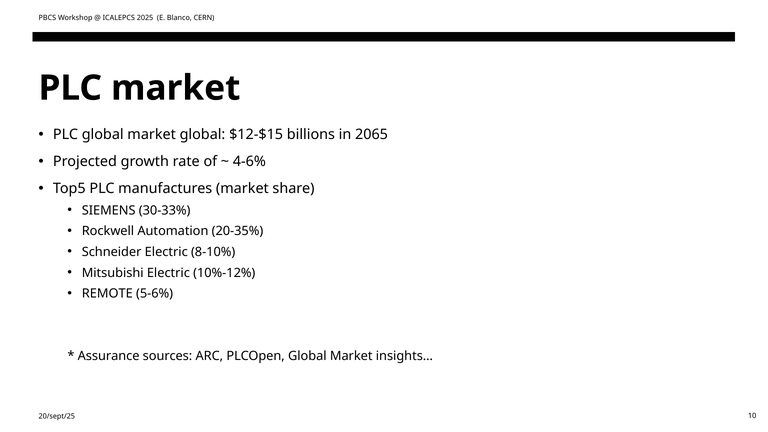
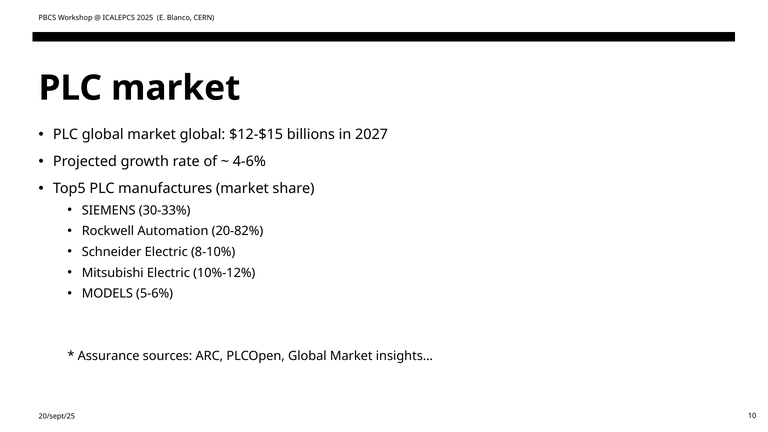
2065: 2065 -> 2027 (372, 135)
20-35%: 20-35% -> 20-82% (237, 231)
REMOTE: REMOTE -> MODELS (107, 294)
